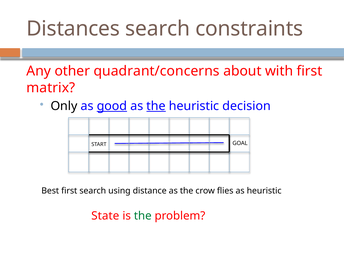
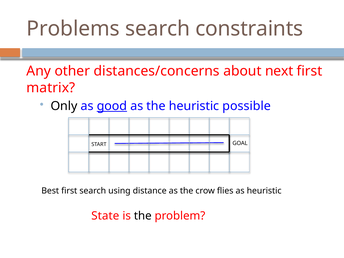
Distances: Distances -> Problems (73, 29)
quadrant/concerns: quadrant/concerns -> distances/concerns (157, 71)
with: with -> next (279, 71)
the underline: present -> none (156, 106)
decision: decision -> possible (247, 106)
the colour: green -> black (143, 216)
